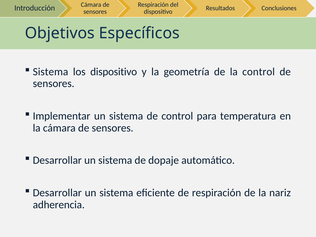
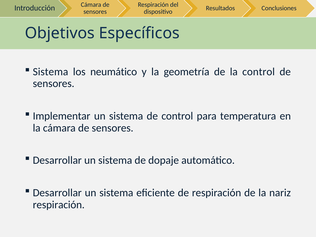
los dispositivo: dispositivo -> neumático (114, 72)
adherencia: adherencia -> respiración (59, 205)
